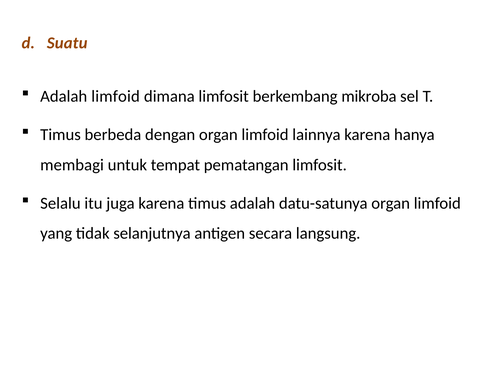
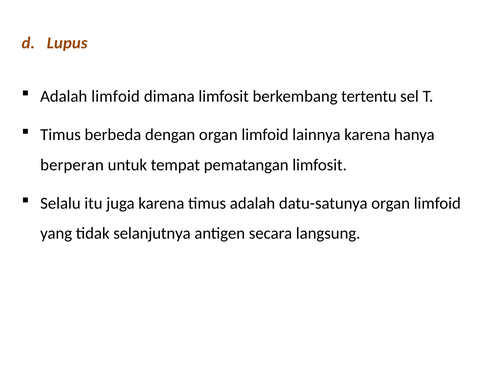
Suatu: Suatu -> Lupus (67, 43)
mikroba: mikroba -> tertentu (369, 96)
membagi: membagi -> berperan (72, 165)
